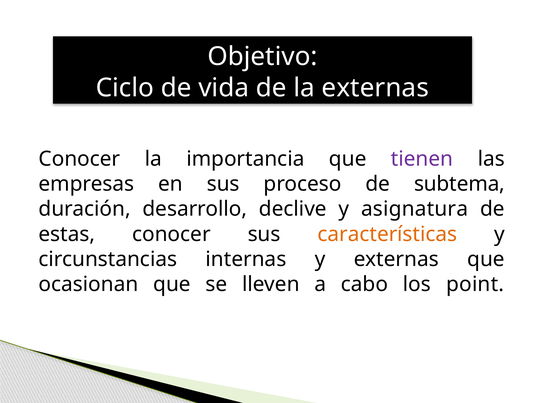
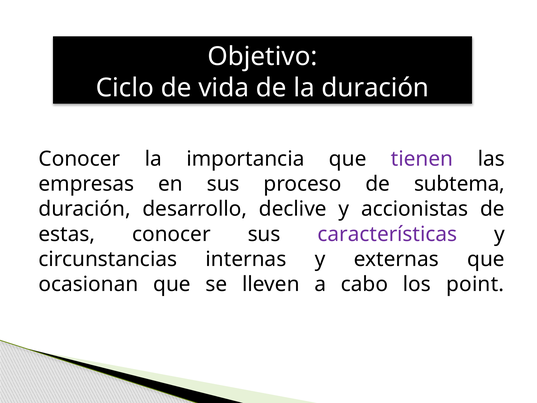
la externas: externas -> duración (375, 88)
asignatura: asignatura -> accionistas (415, 209)
características colour: orange -> purple (387, 234)
